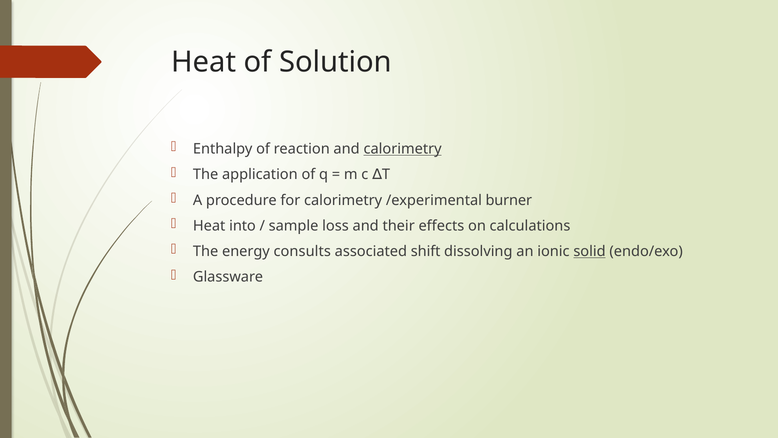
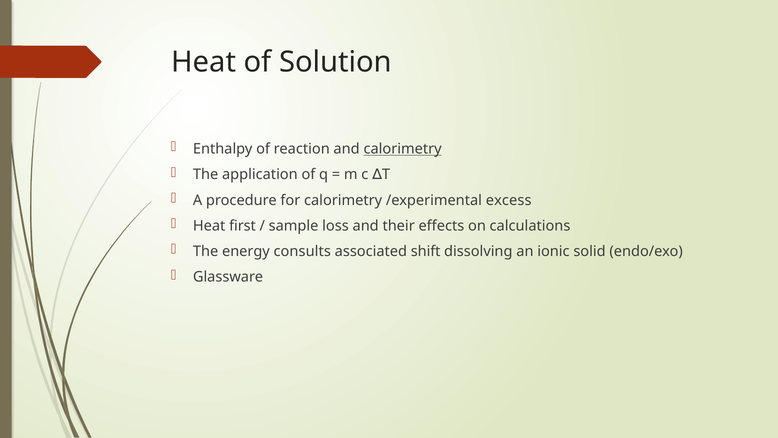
burner: burner -> excess (509, 200)
into: into -> first (243, 226)
solid underline: present -> none (590, 251)
